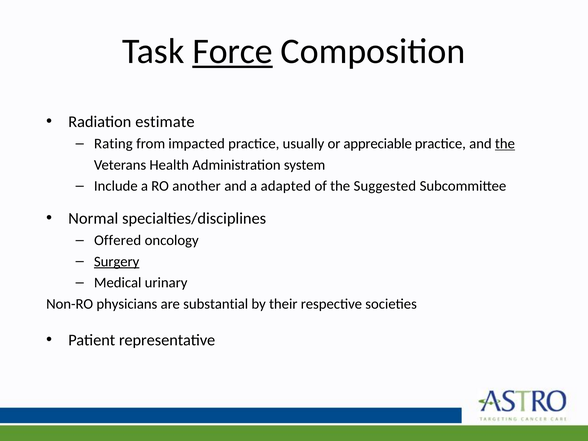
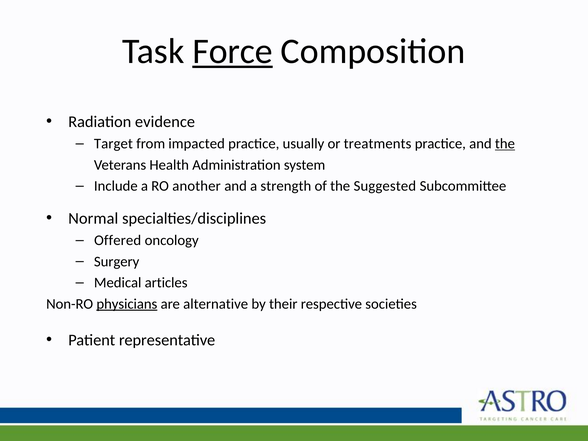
estimate: estimate -> evidence (165, 122)
Rating: Rating -> Target (113, 144)
appreciable: appreciable -> treatments (378, 144)
adapted: adapted -> strength (286, 186)
Surgery underline: present -> none (117, 262)
urinary: urinary -> articles (166, 283)
physicians underline: none -> present (127, 304)
substantial: substantial -> alternative (216, 304)
